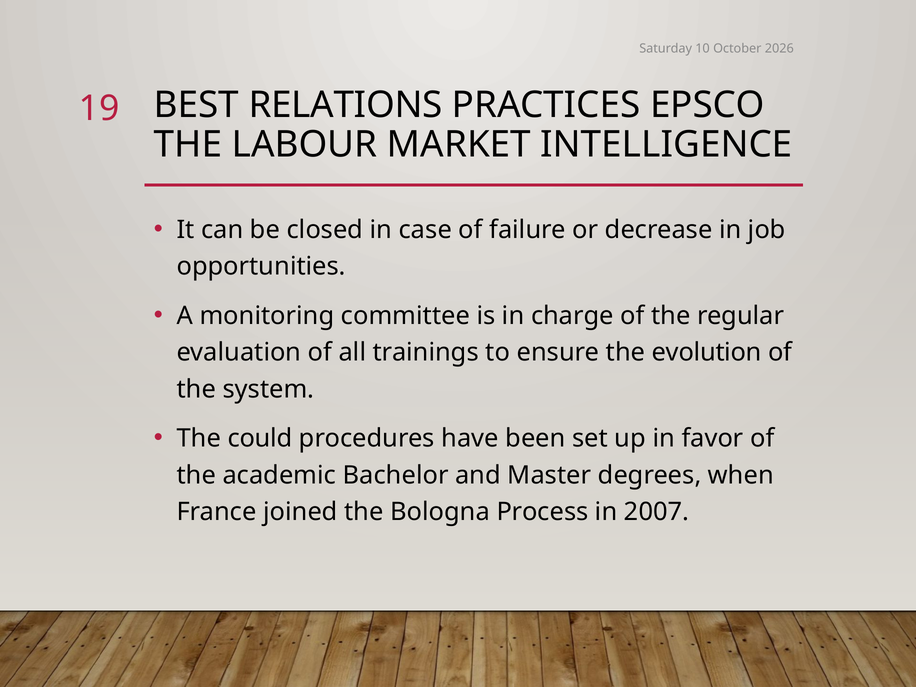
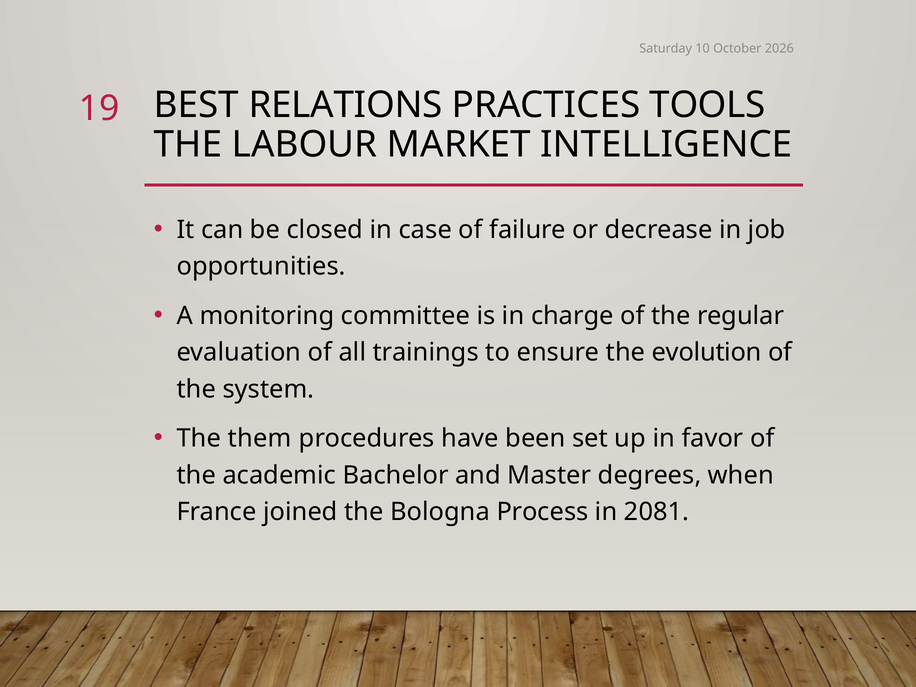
EPSCO: EPSCO -> TOOLS (708, 105)
could: could -> them (260, 439)
2007: 2007 -> 2081 (657, 512)
